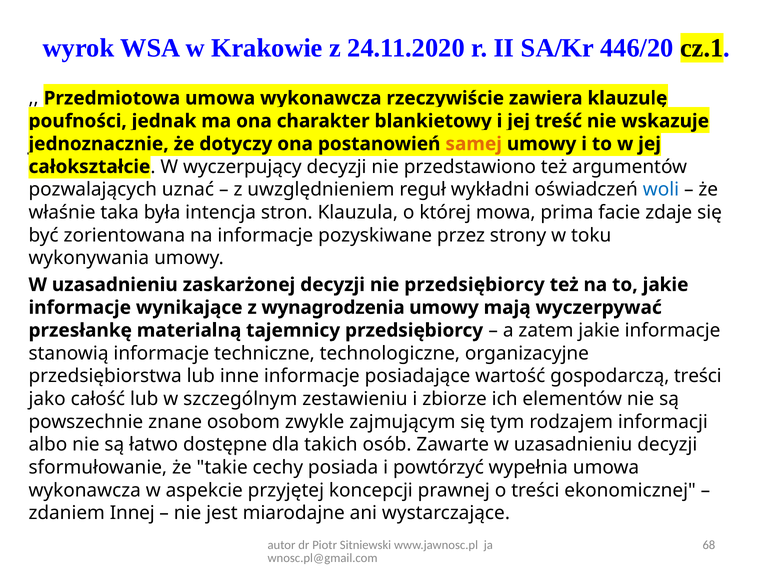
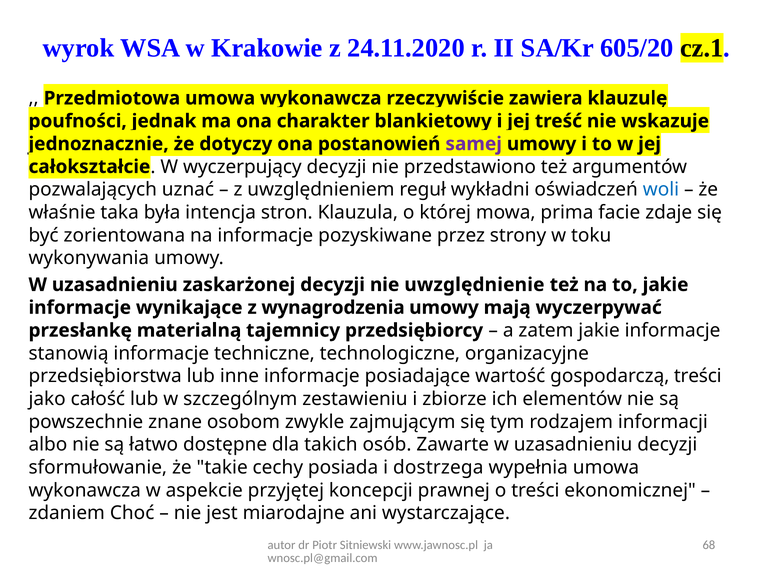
446/20: 446/20 -> 605/20 (637, 48)
samej colour: orange -> purple (474, 144)
nie przedsiębiorcy: przedsiębiorcy -> uwzględnienie (474, 285)
powtórzyć: powtórzyć -> dostrzega (438, 467)
Innej: Innej -> Choć (132, 513)
